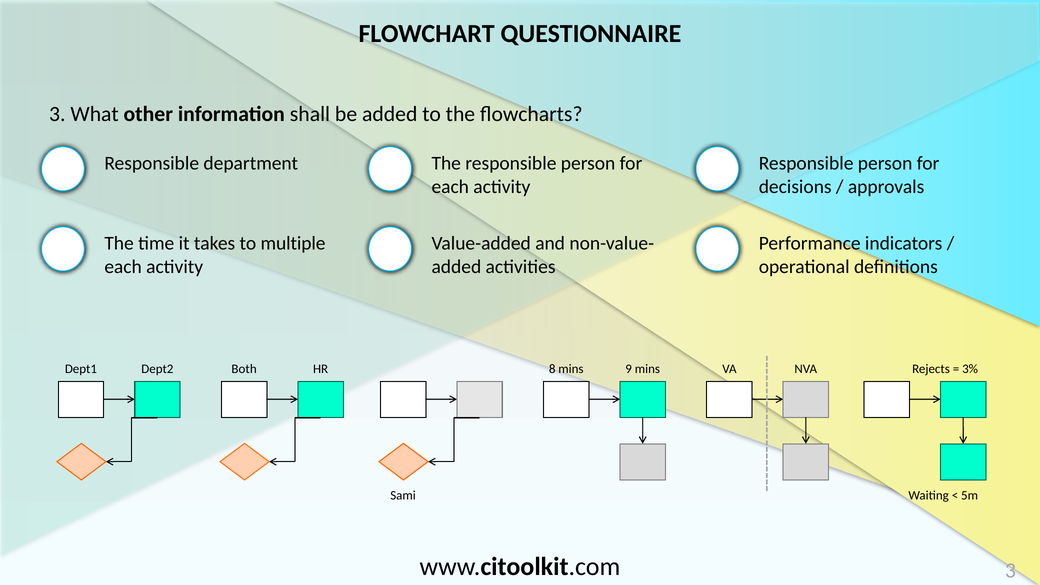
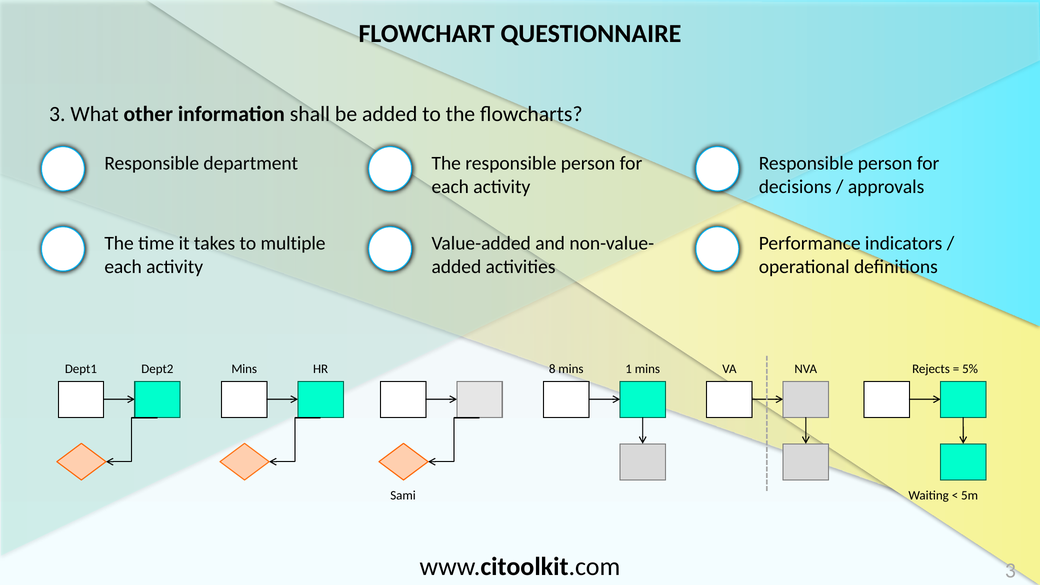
Both: Both -> Mins (244, 369)
9: 9 -> 1 (629, 369)
3%: 3% -> 5% (970, 369)
